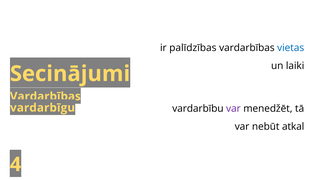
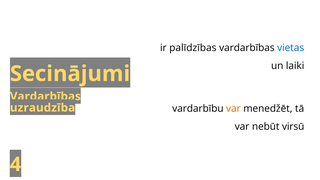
vardarbīgu: vardarbīgu -> uzraudzība (43, 108)
var colour: purple -> orange (233, 108)
atkal: atkal -> virsū (293, 126)
